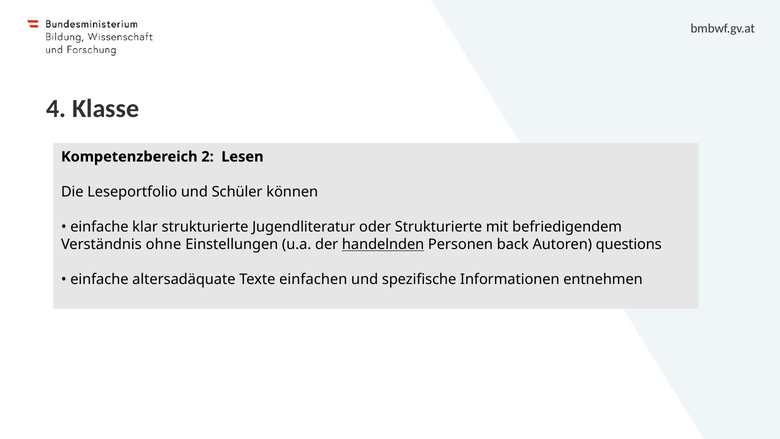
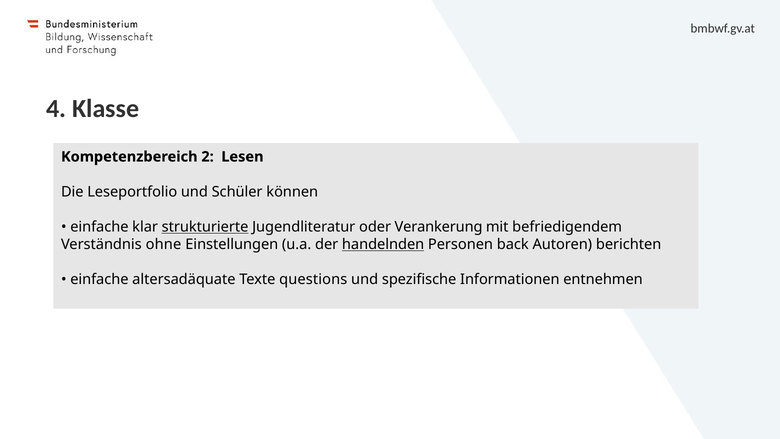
strukturierte underline: none -> present (205, 227)
oder Strukturierte: Strukturierte -> Verankerung (439, 227)
questions: questions -> berichten (629, 244)
einfachen: einfachen -> questions (313, 279)
